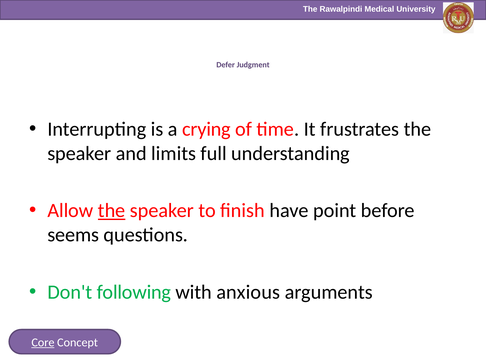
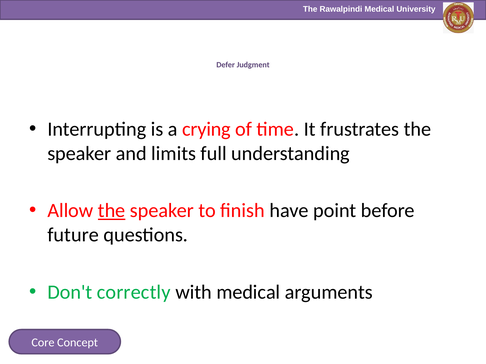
seems: seems -> future (73, 235)
following: following -> correctly (134, 292)
with anxious: anxious -> medical (248, 292)
Core underline: present -> none (43, 343)
